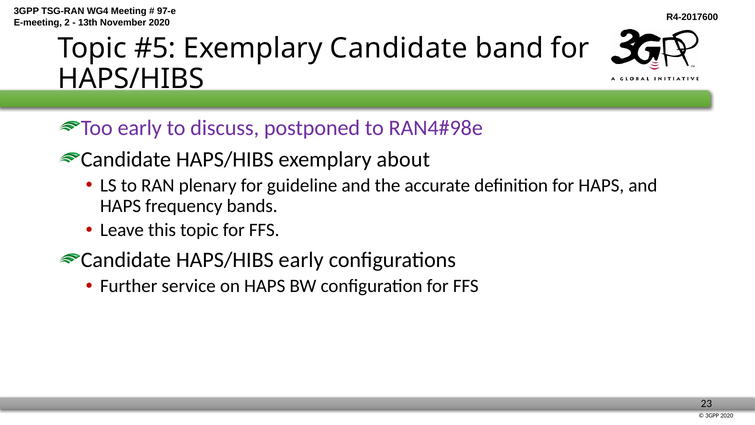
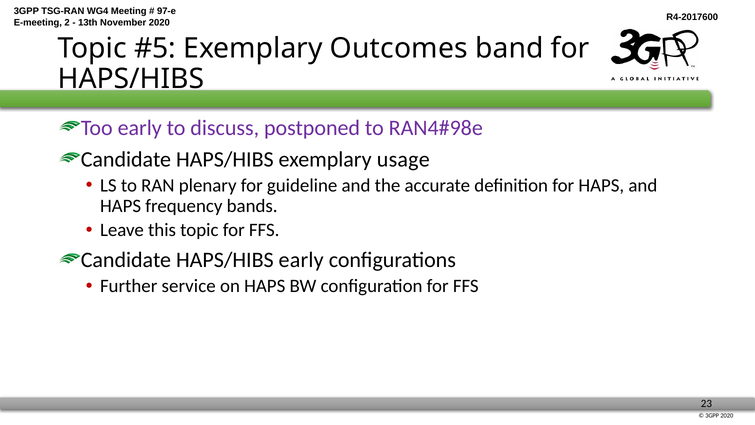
Exemplary Candidate: Candidate -> Outcomes (399, 48)
about: about -> usage (403, 159)
